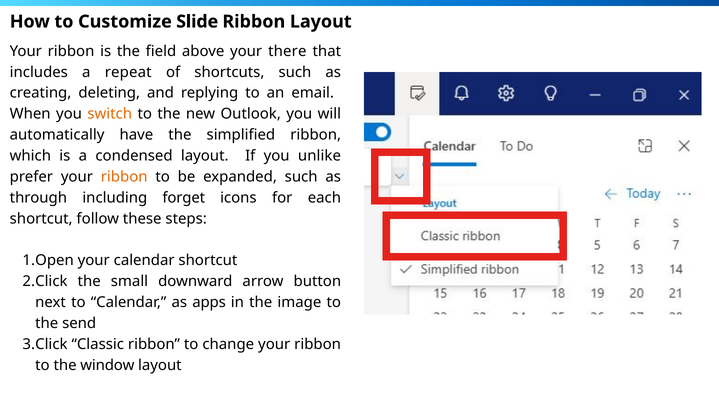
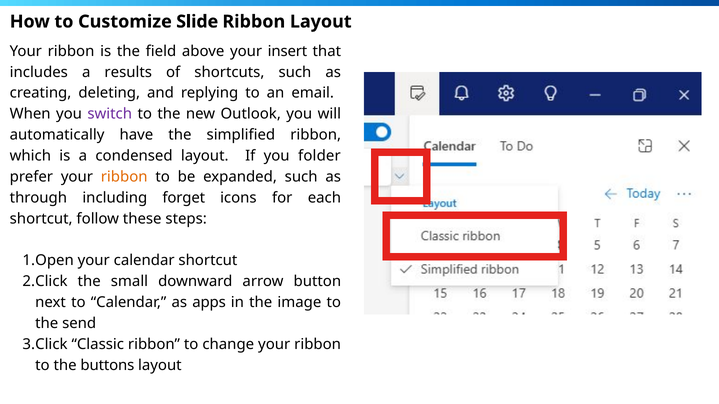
there: there -> insert (287, 51)
repeat: repeat -> results (128, 72)
switch colour: orange -> purple (110, 114)
unlike: unlike -> folder (319, 156)
window: window -> buttons (107, 366)
